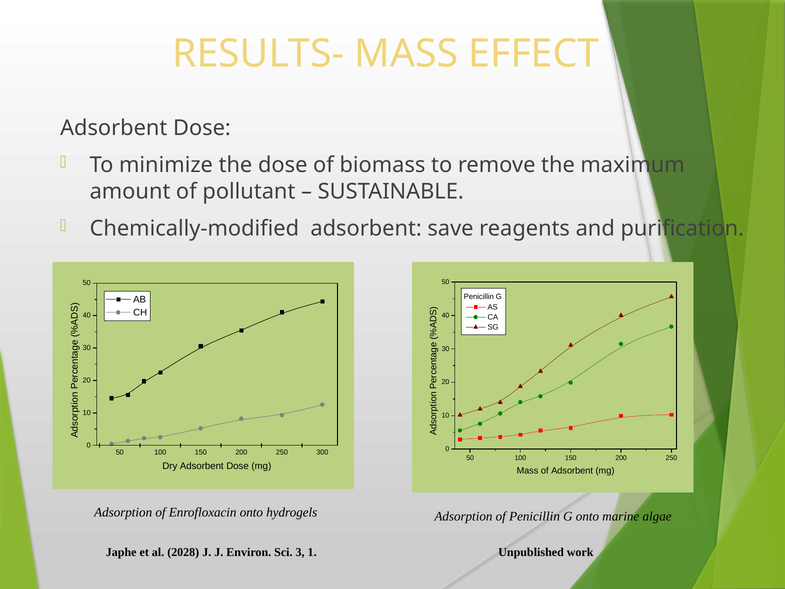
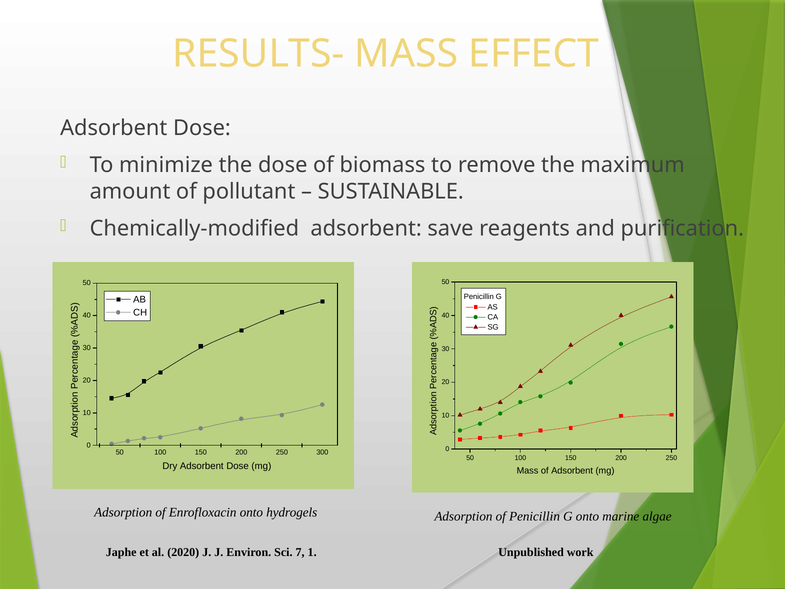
2028: 2028 -> 2020 (183, 552)
3: 3 -> 7 (300, 552)
